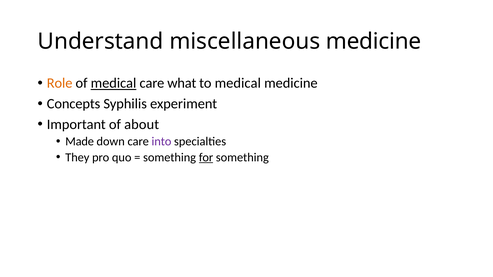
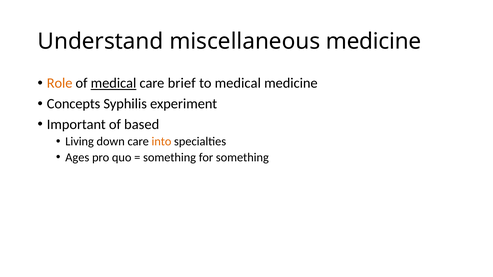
what: what -> brief (182, 83)
about: about -> based (142, 125)
Made: Made -> Living (80, 142)
into colour: purple -> orange (161, 142)
They: They -> Ages (77, 157)
for underline: present -> none (206, 157)
